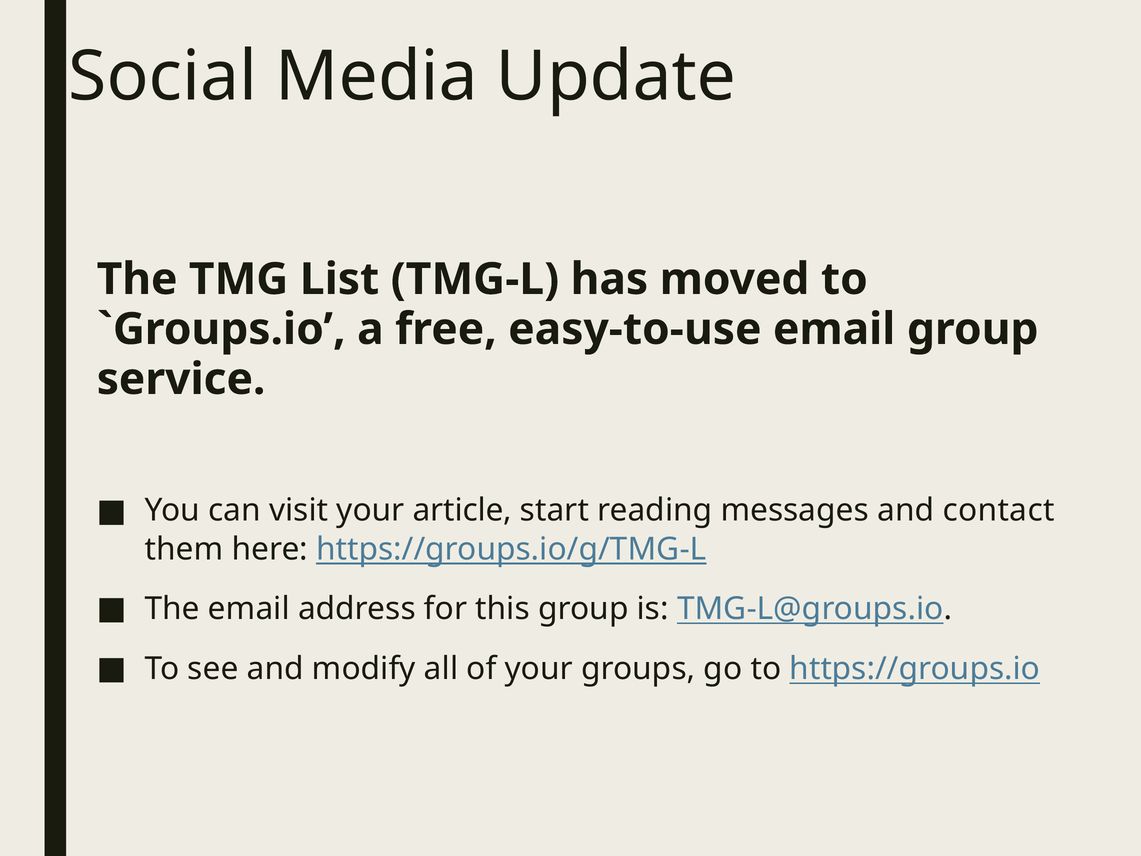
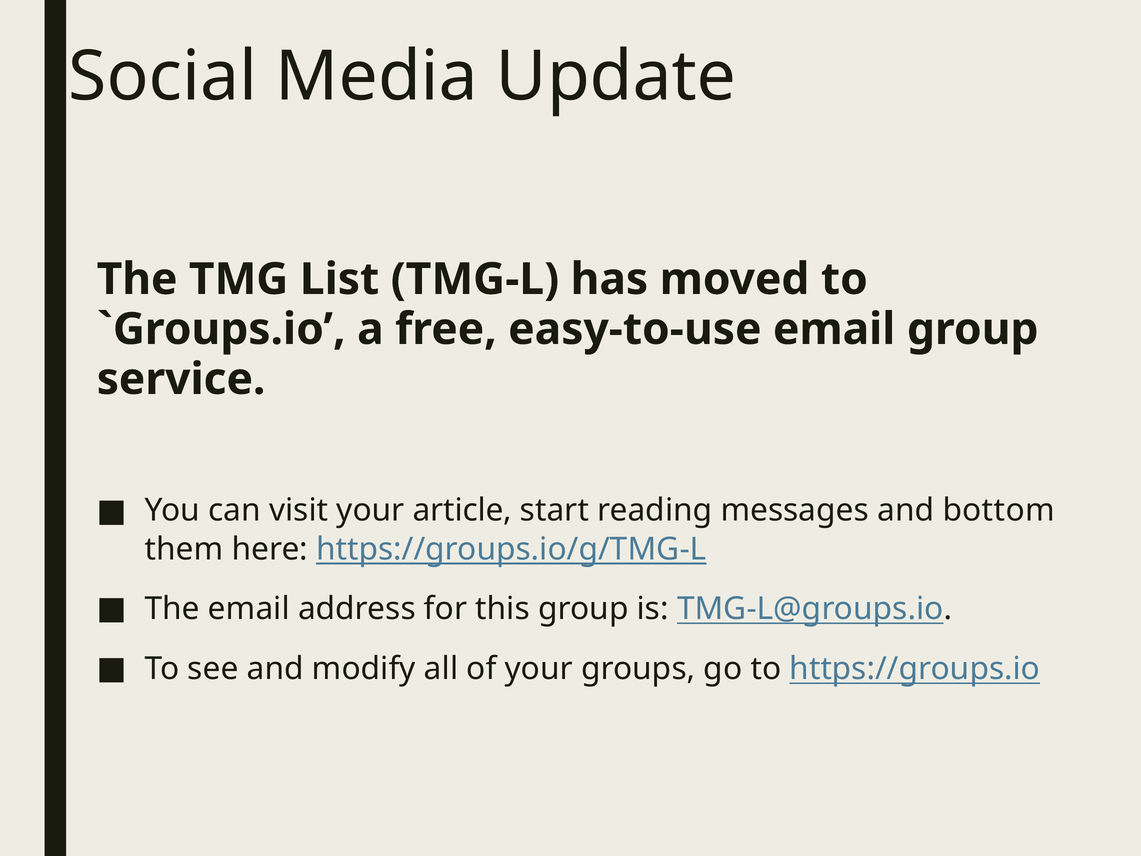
contact: contact -> bottom (999, 510)
